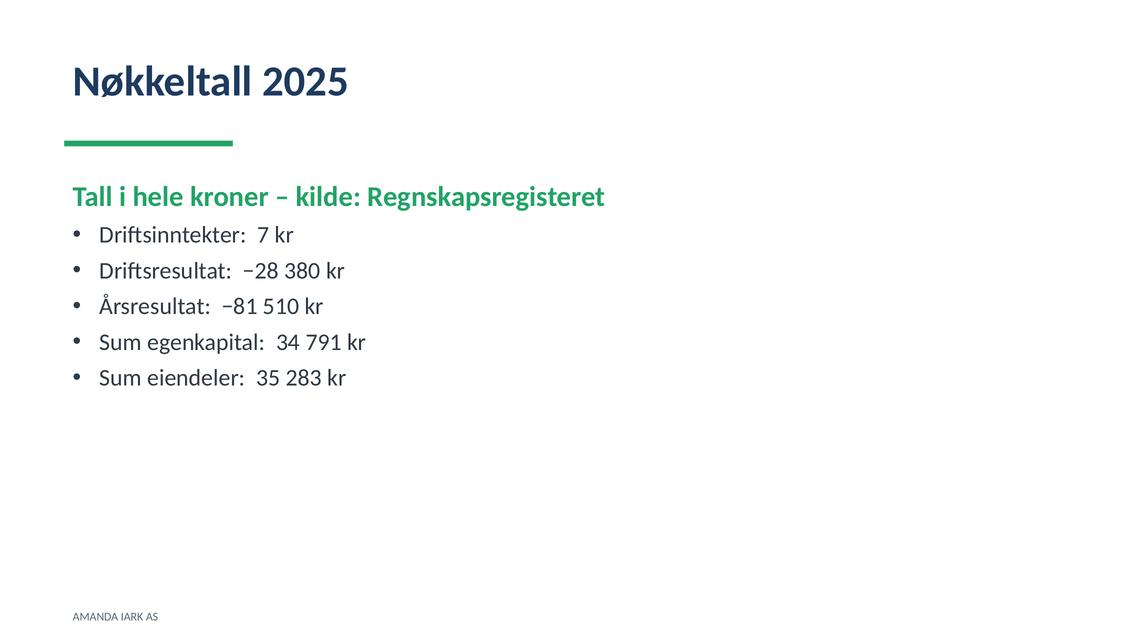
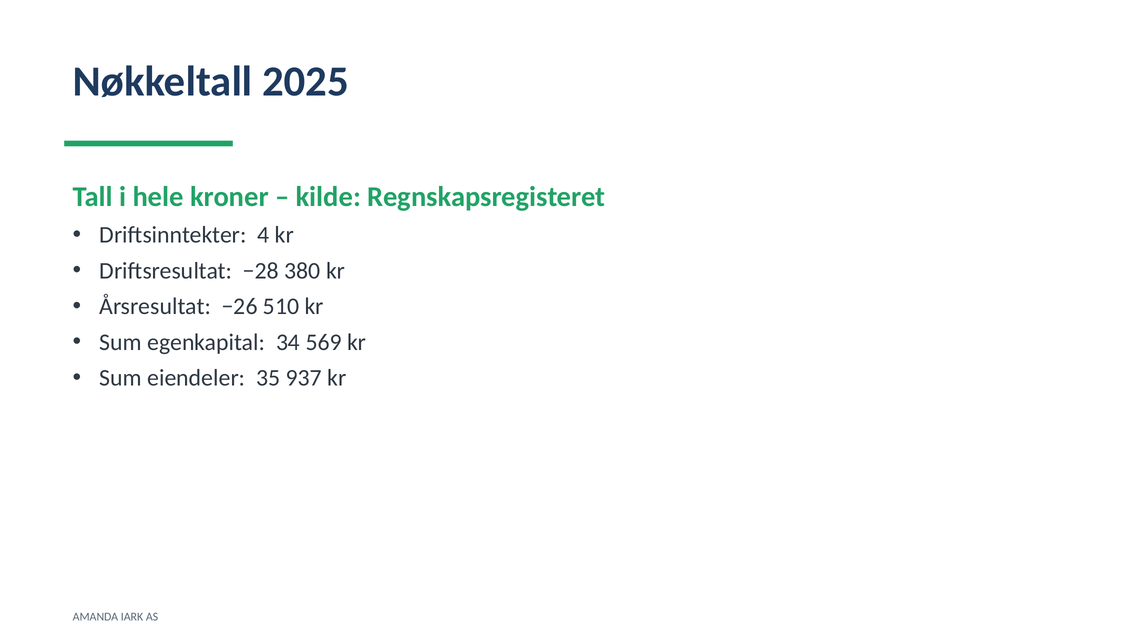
7: 7 -> 4 (263, 235)
−81: −81 -> −26 (240, 306)
791: 791 -> 569 (324, 342)
283: 283 -> 937 (304, 378)
